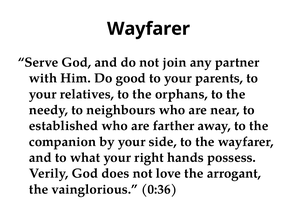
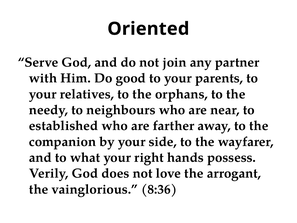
Wayfarer: Wayfarer -> Oriented (148, 29)
0:36: 0:36 -> 8:36 (159, 189)
